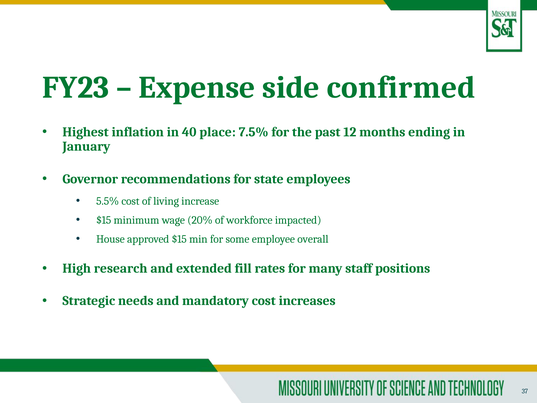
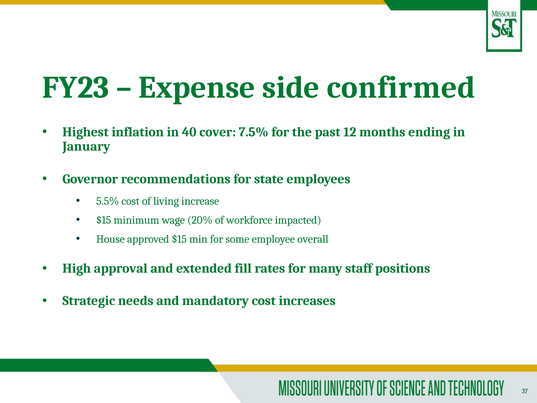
place: place -> cover (218, 132)
research: research -> approval (121, 268)
